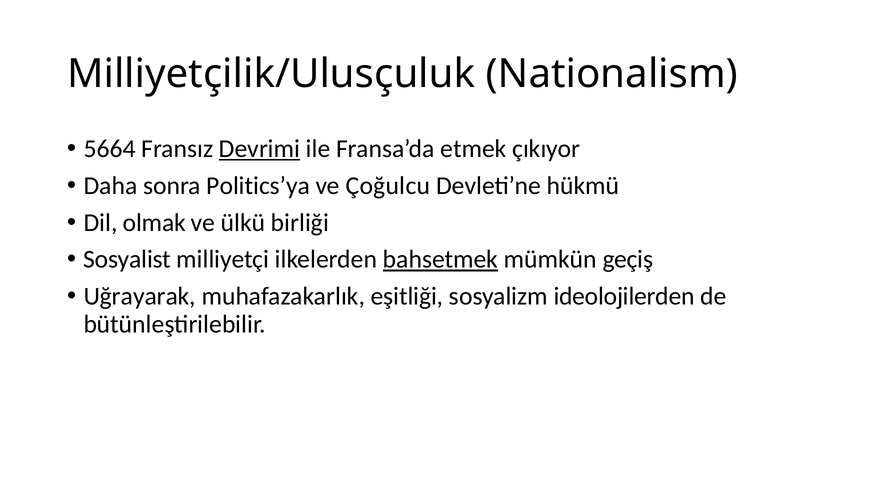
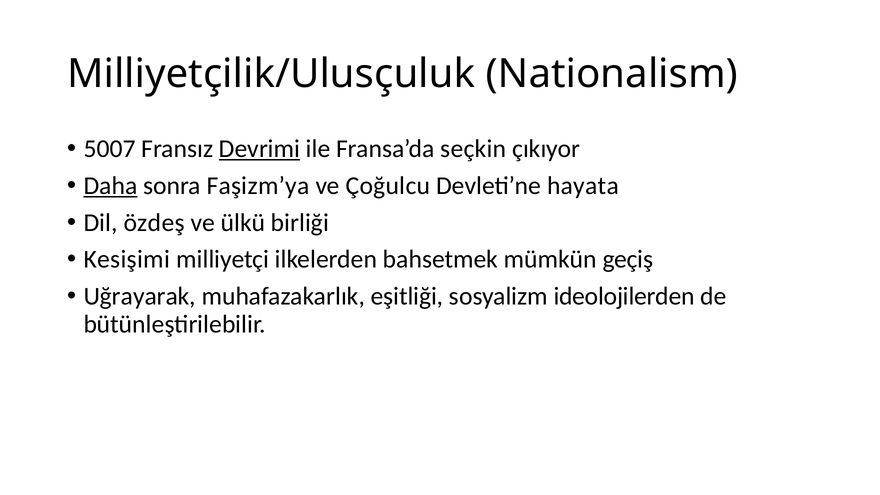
5664: 5664 -> 5007 (110, 149)
etmek: etmek -> seçkin (473, 149)
Daha underline: none -> present (110, 186)
Politics’ya: Politics’ya -> Faşizm’ya (258, 186)
hükmü: hükmü -> hayata (583, 186)
olmak: olmak -> özdeş (154, 223)
Sosyalist: Sosyalist -> Kesişimi (127, 259)
bahsetmek underline: present -> none (440, 259)
